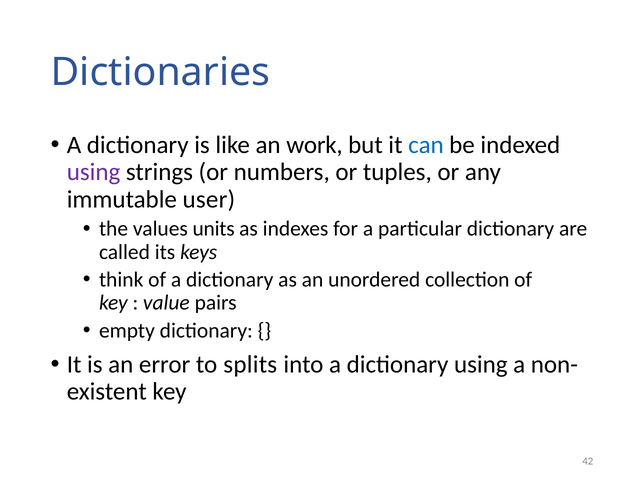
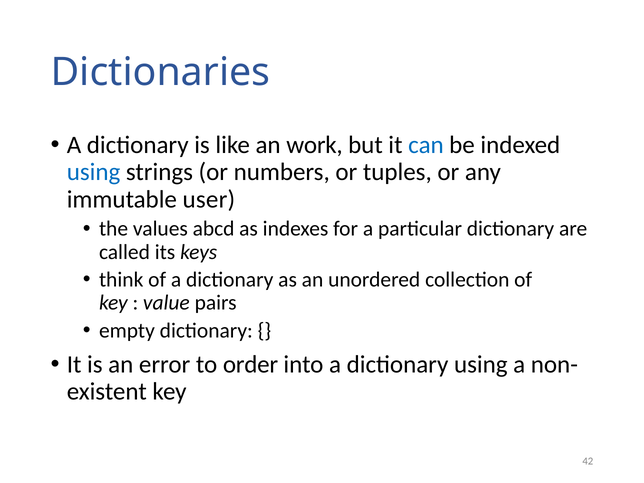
using colour: purple -> blue (94, 172)
units: units -> abcd (214, 229)
splits: splits -> order (250, 365)
